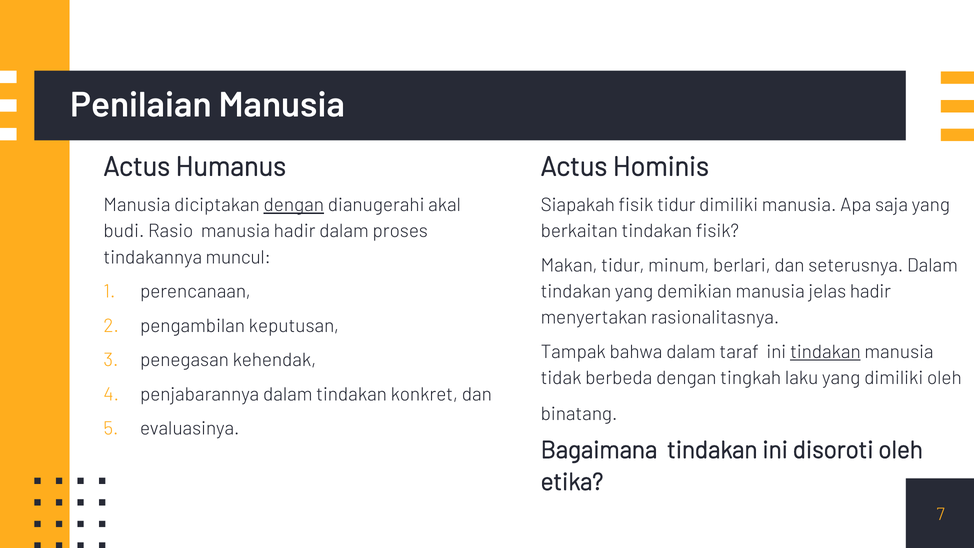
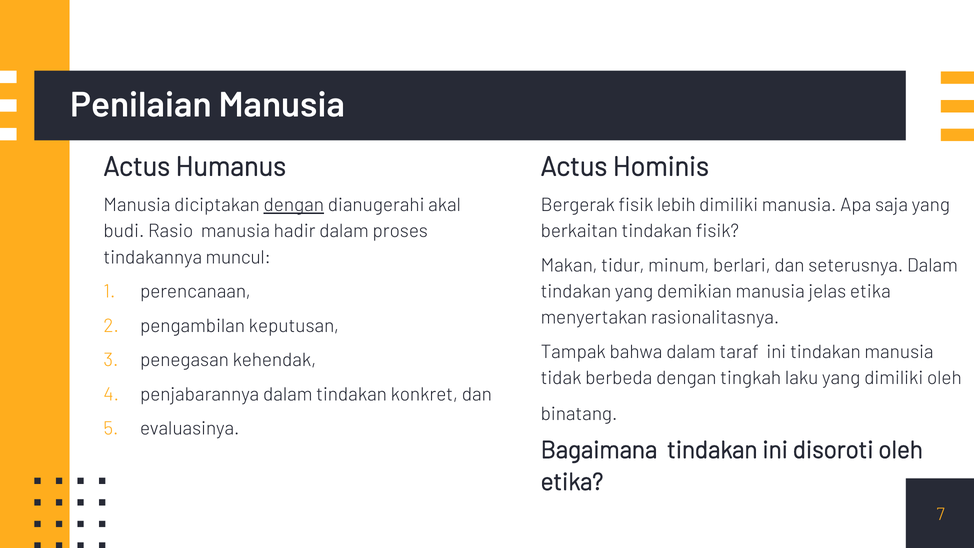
Siapakah: Siapakah -> Bergerak (578, 205)
fisik tidur: tidur -> lebih (676, 205)
jelas hadir: hadir -> etika (870, 292)
tindakan underline: present -> none (825, 352)
